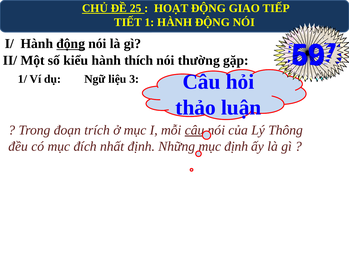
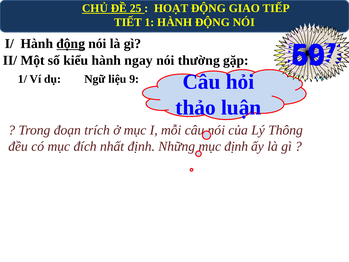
thích: thích -> ngay (139, 60)
3: 3 -> 9 (134, 79)
câu underline: present -> none (195, 130)
